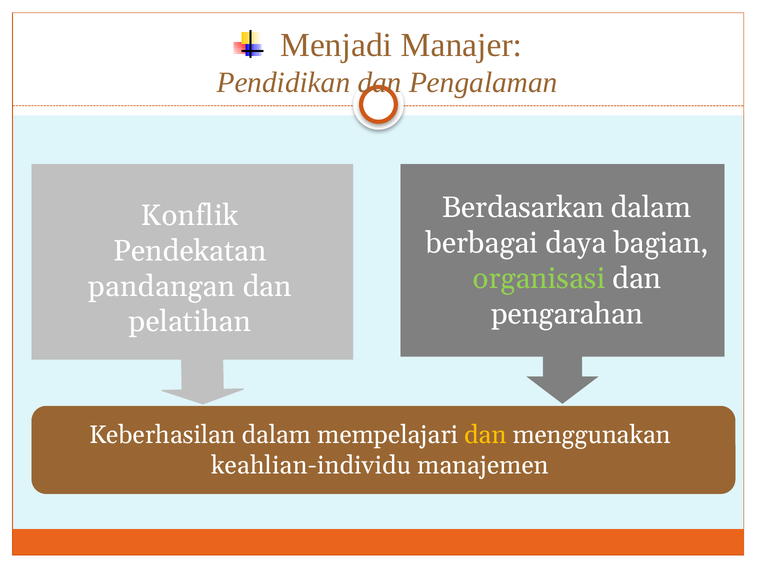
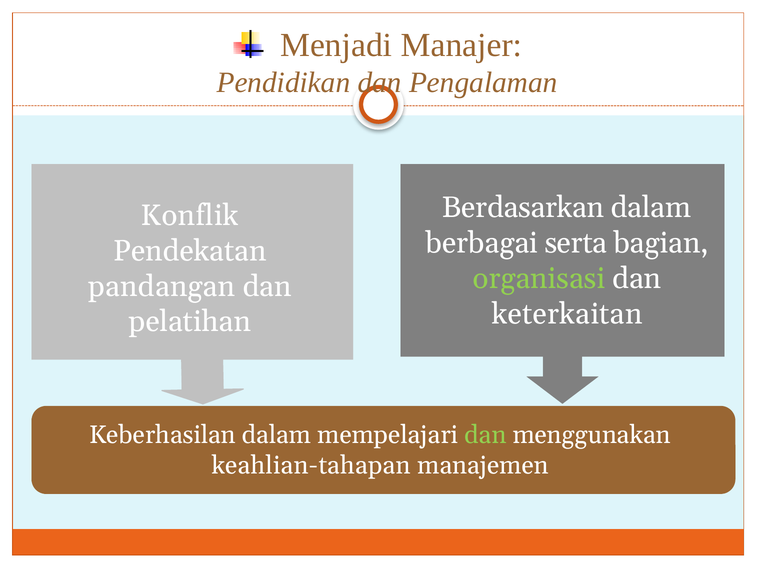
daya: daya -> serta (576, 243)
pengarahan: pengarahan -> keterkaitan (567, 314)
dan colour: yellow -> light green (485, 435)
keahlian-individu: keahlian-individu -> keahlian-tahapan (311, 465)
